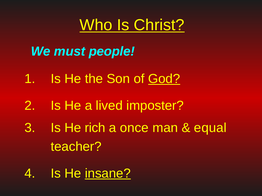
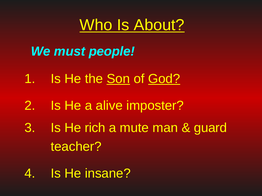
Christ: Christ -> About (159, 25)
Son underline: none -> present (118, 79)
lived: lived -> alive (109, 106)
once: once -> mute (134, 128)
equal: equal -> guard (210, 128)
insane underline: present -> none (108, 174)
